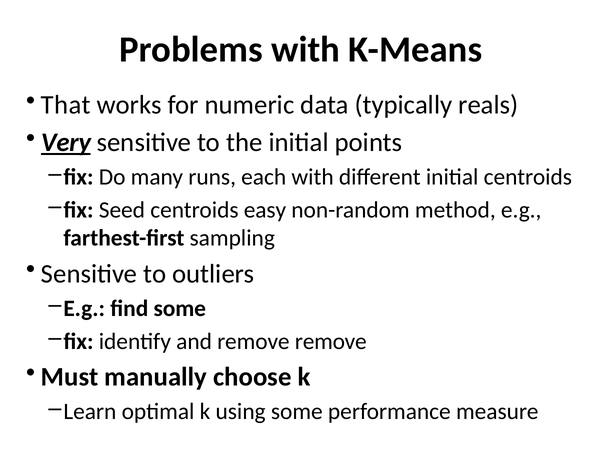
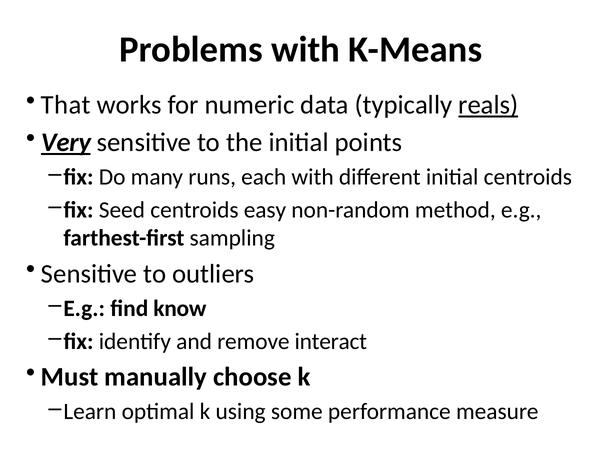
reals underline: none -> present (488, 105)
find some: some -> know (180, 308)
remove remove: remove -> interact (331, 341)
